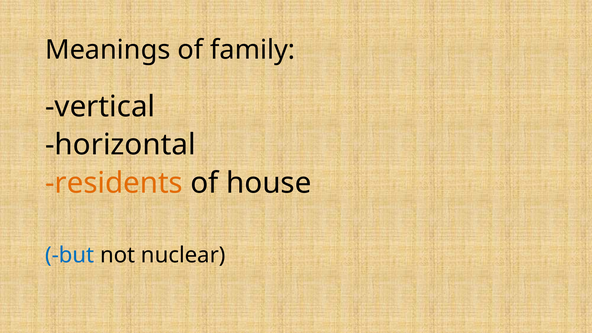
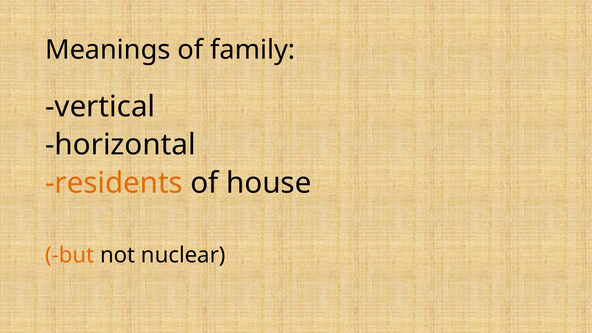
but colour: blue -> orange (70, 255)
